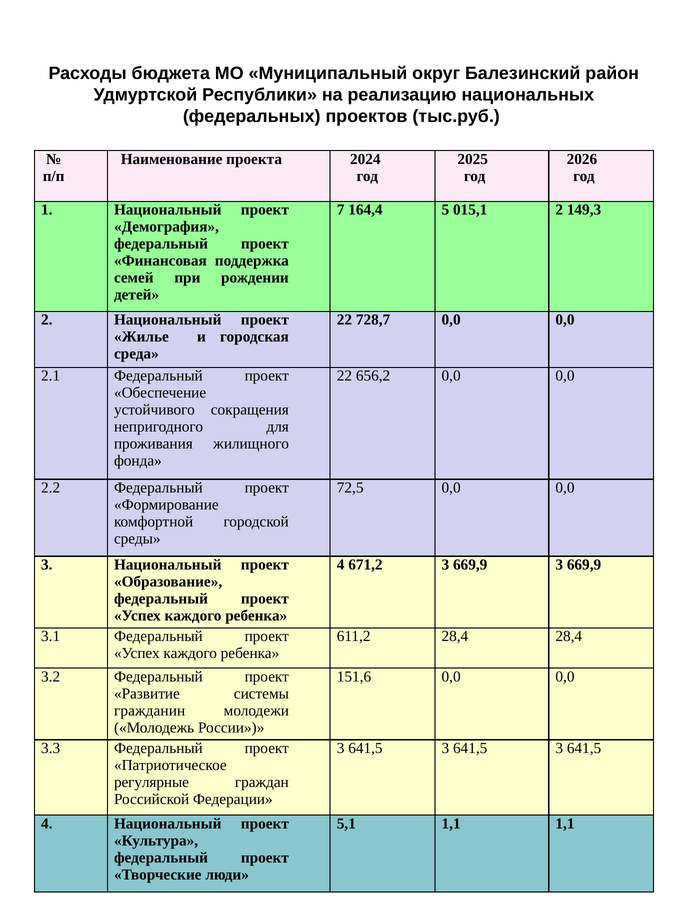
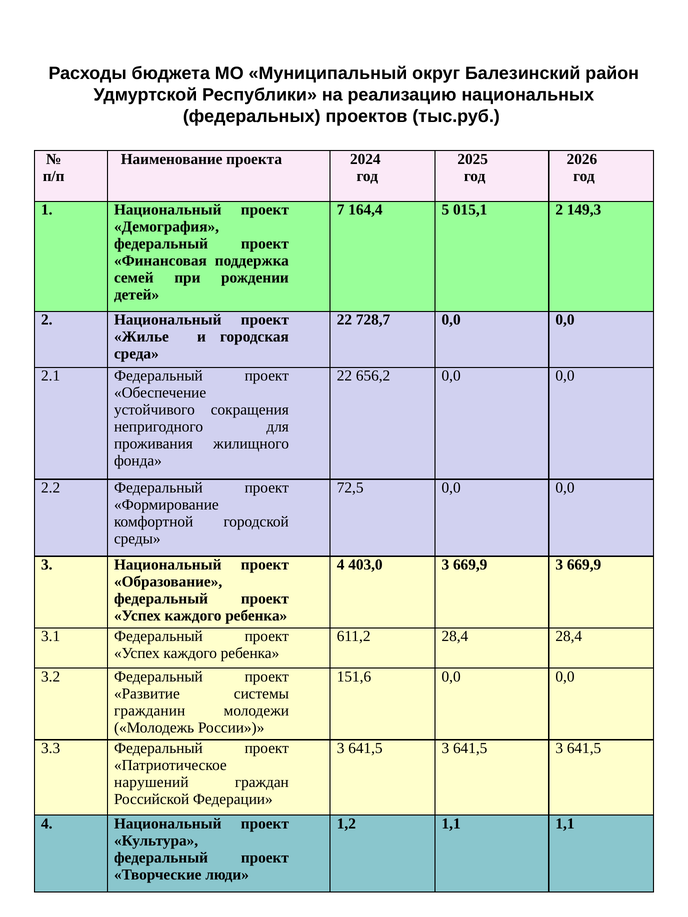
671,2: 671,2 -> 403,0 (365, 565)
регулярные: регулярные -> нарушений (151, 783)
5,1: 5,1 -> 1,2 (346, 824)
